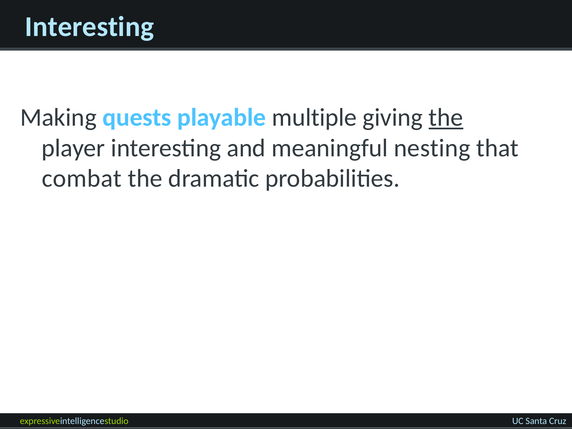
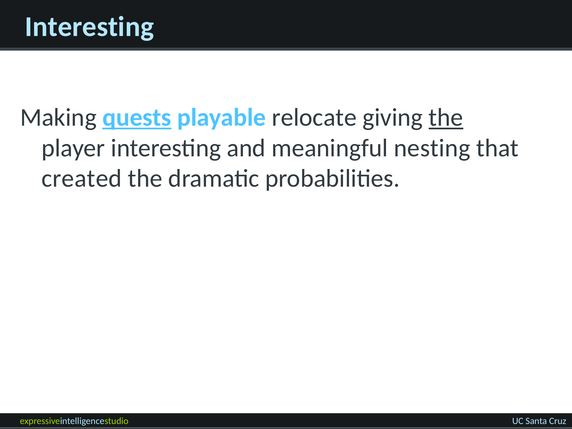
quests underline: none -> present (137, 117)
multiple: multiple -> relocate (314, 117)
combat: combat -> created (82, 179)
